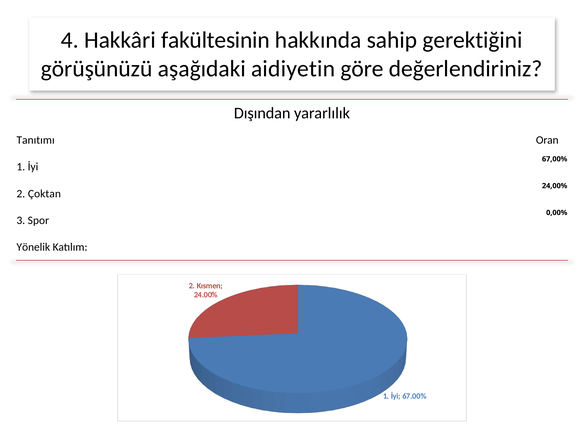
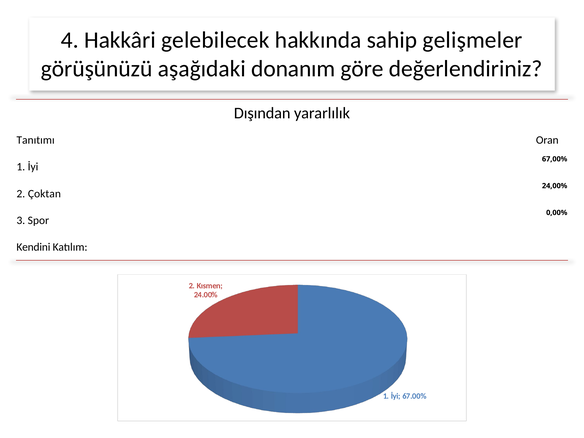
fakültesinin: fakültesinin -> gelebilecek (215, 40)
gerektiğini: gerektiğini -> gelişmeler (472, 40)
aidiyetin: aidiyetin -> donanım (293, 69)
Yönelik: Yönelik -> Kendini (33, 247)
